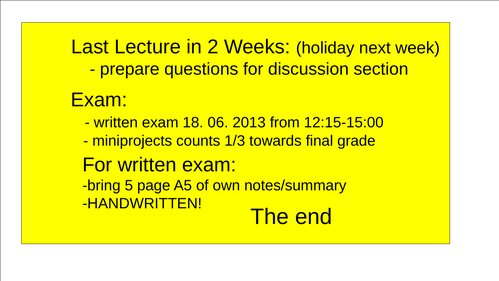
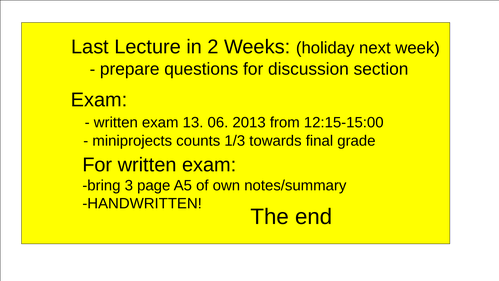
18: 18 -> 13 (193, 122)
5: 5 -> 3 (129, 185)
